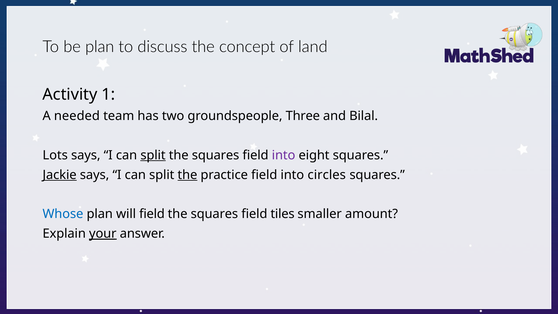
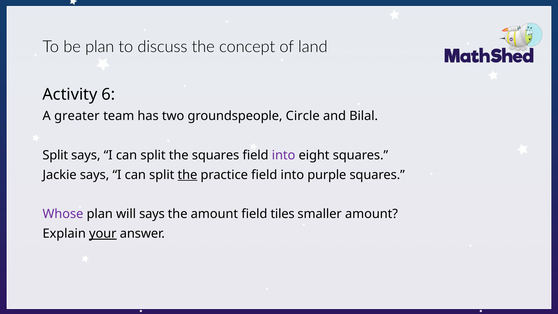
1: 1 -> 6 (108, 94)
needed: needed -> greater (77, 116)
Three: Three -> Circle (303, 116)
Lots: Lots -> Split (55, 155)
split underline: present -> none (153, 155)
Jackie underline: present -> none (60, 175)
circles: circles -> purple (327, 175)
Whose colour: blue -> purple (63, 214)
will field: field -> says (152, 214)
squares: squares -> amount (214, 214)
